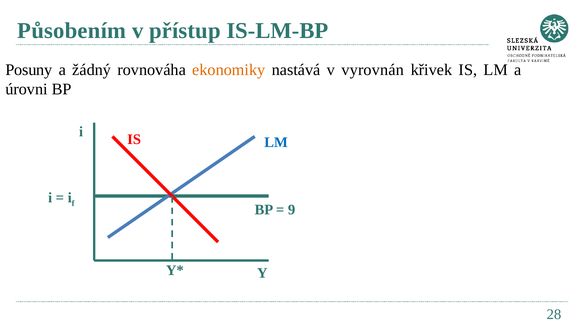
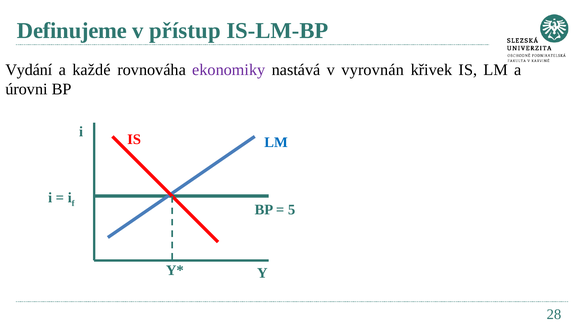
Působením: Působením -> Definujeme (72, 31)
Posuny: Posuny -> Vydání (29, 70)
žádný: žádný -> každé (92, 70)
ekonomiky colour: orange -> purple (229, 70)
9: 9 -> 5 (292, 210)
